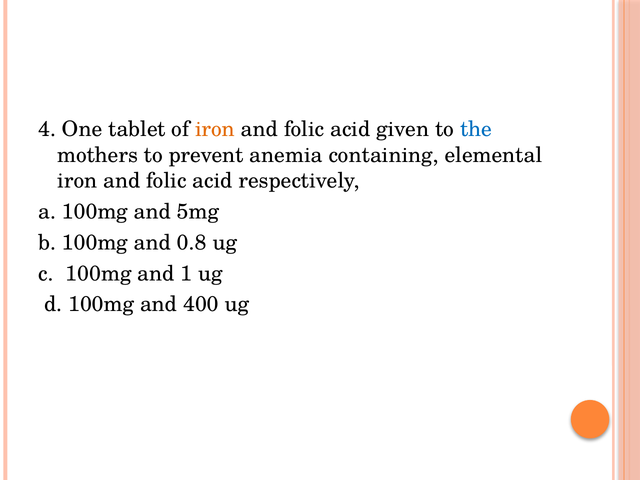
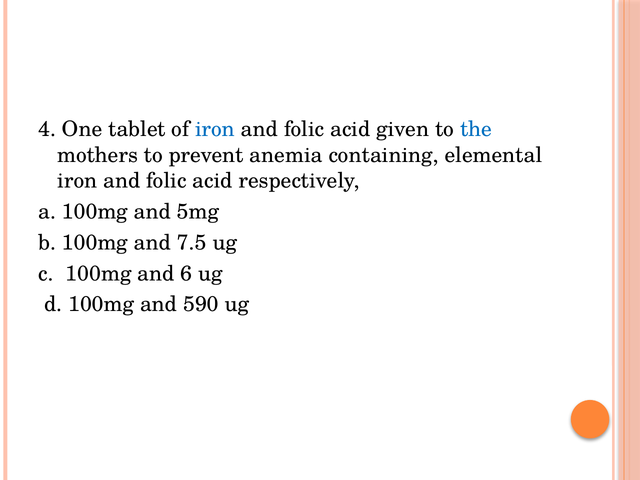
iron colour: orange -> blue (215, 129)
0.8: 0.8 -> 7.5 (192, 243)
1: 1 -> 6 (186, 273)
400: 400 -> 590 (201, 304)
